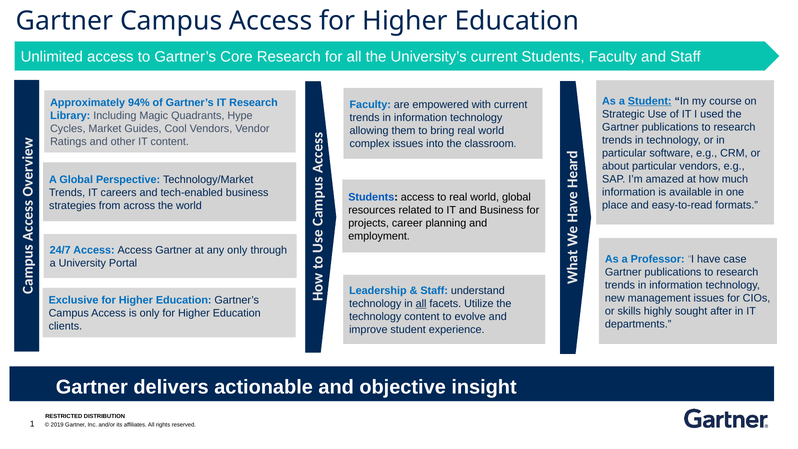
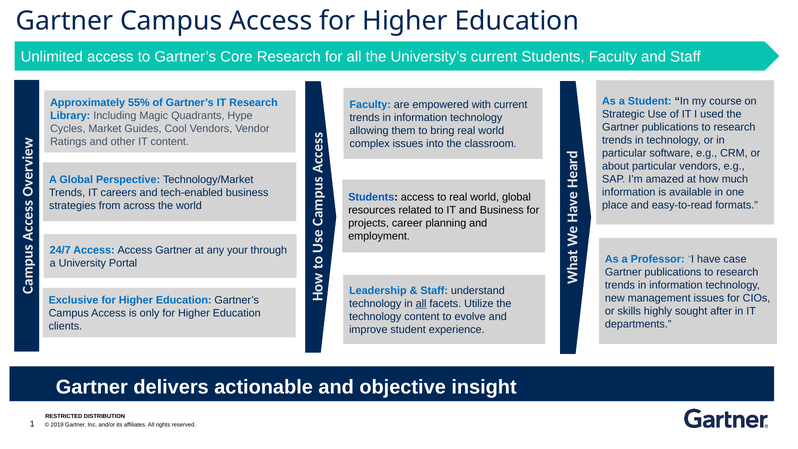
Student underline: present -> none (650, 101)
94%: 94% -> 55% (139, 103)
any only: only -> your (237, 250)
